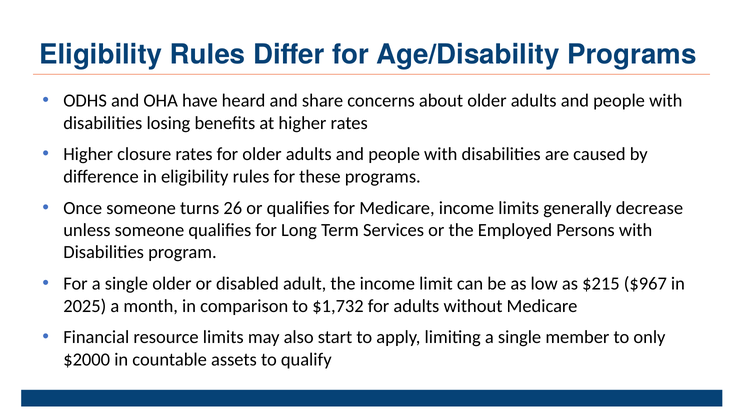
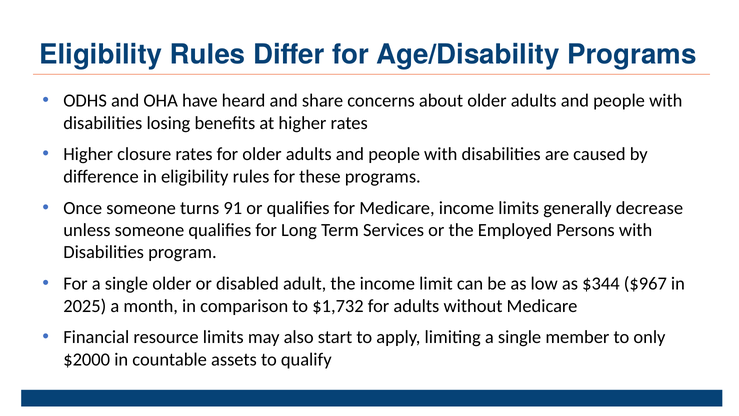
26: 26 -> 91 (233, 208)
$215: $215 -> $344 (601, 284)
